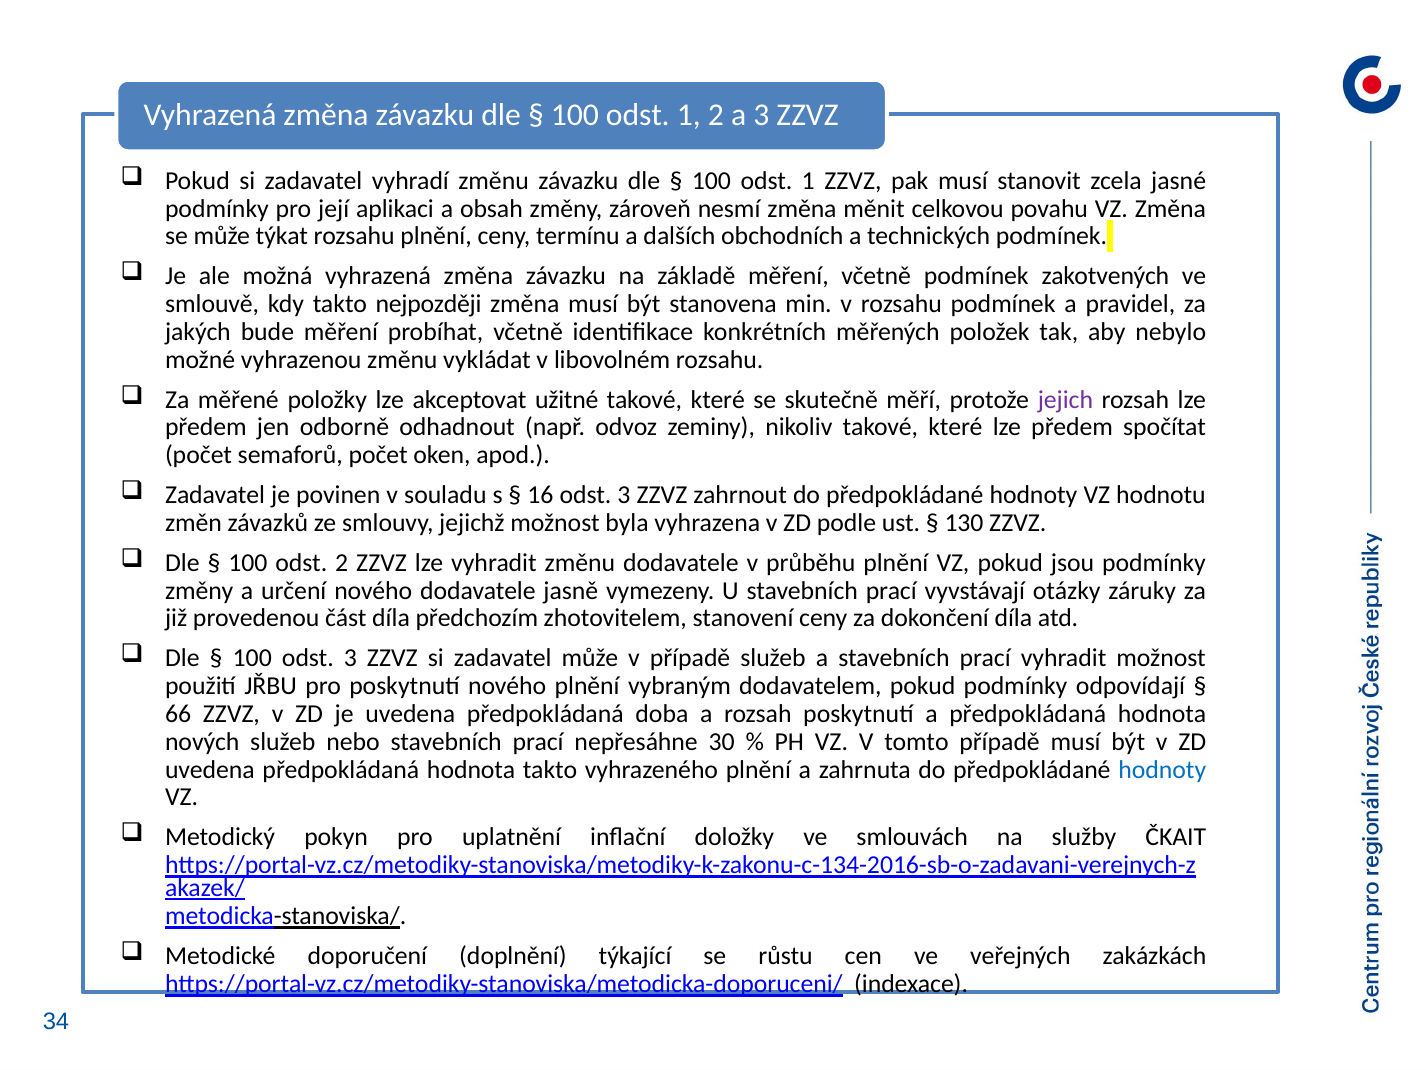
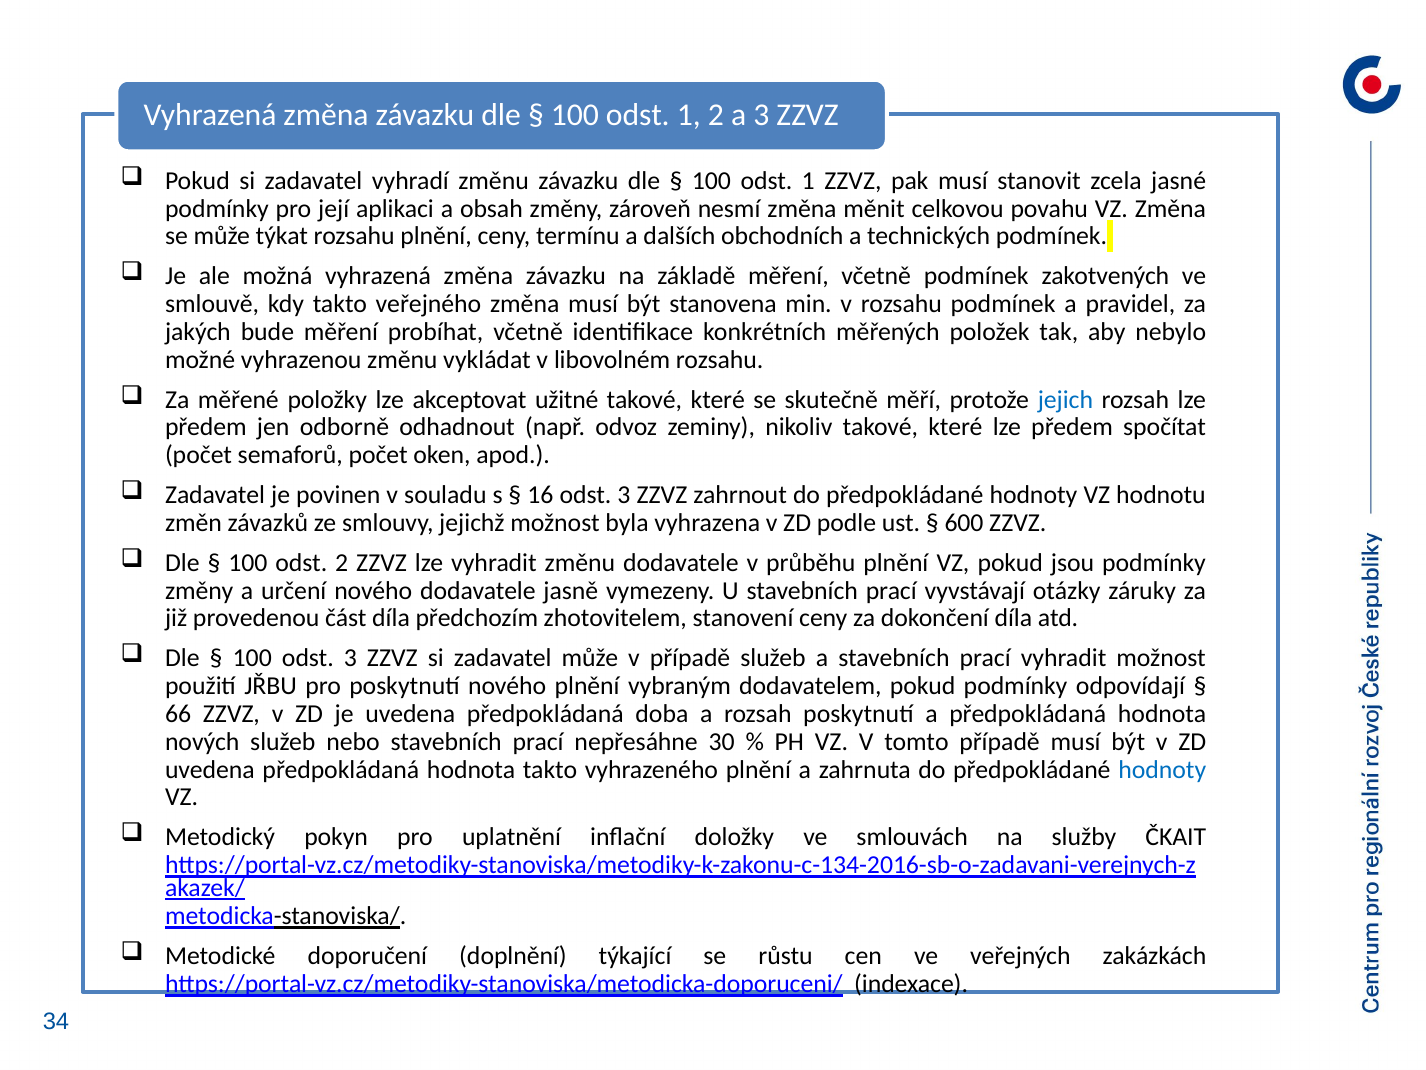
nejpozději: nejpozději -> veřejného (428, 304)
jejich colour: purple -> blue (1065, 399)
130: 130 -> 600 (964, 523)
